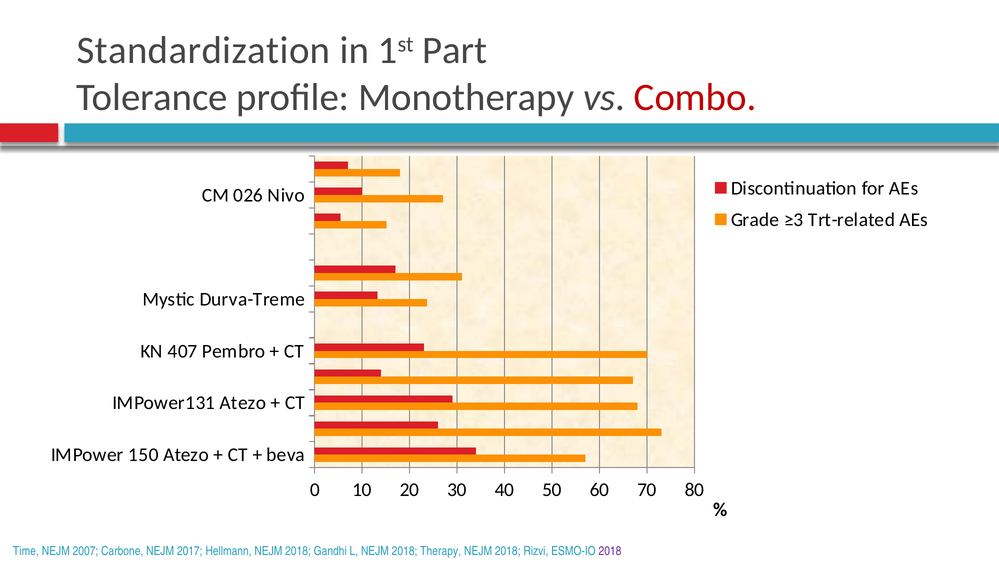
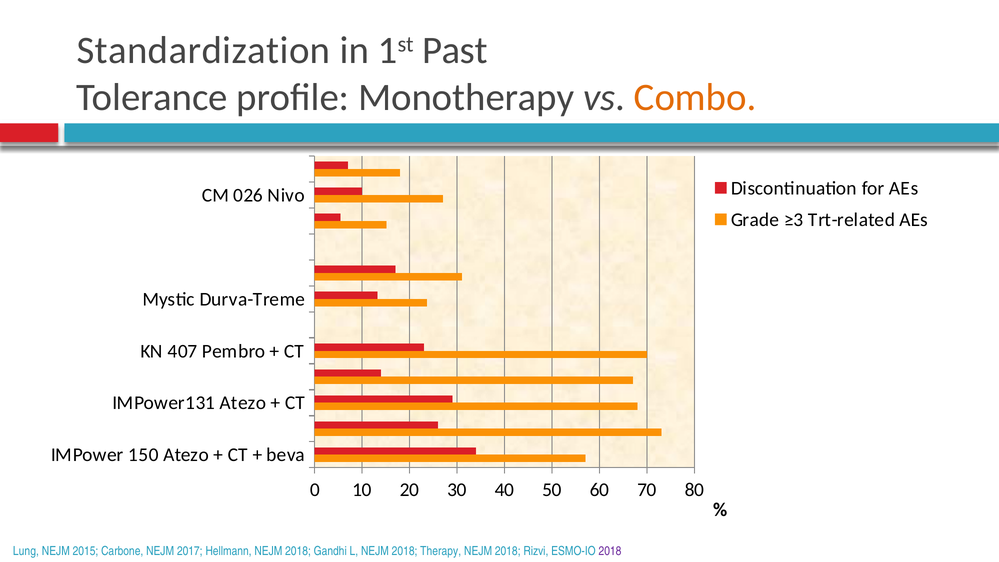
Part: Part -> Past (455, 51)
Combo colour: red -> orange (695, 97)
Time: Time -> Lung (26, 551)
2007: 2007 -> 2015 (85, 551)
